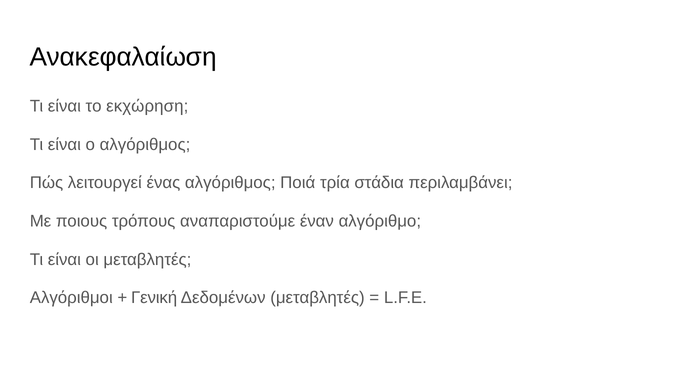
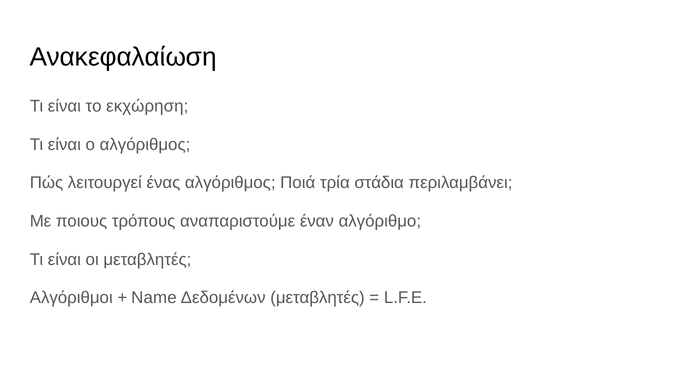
Γενική: Γενική -> Name (154, 297)
